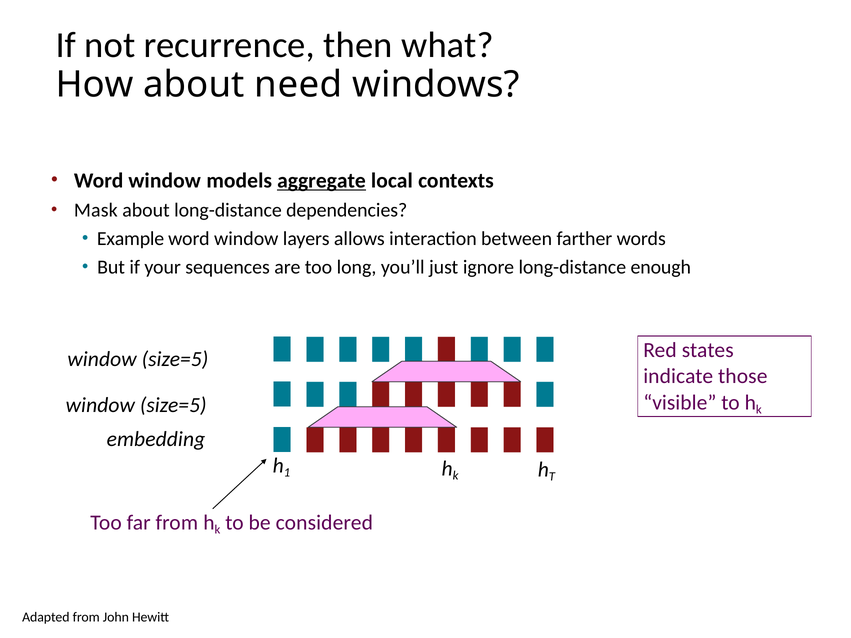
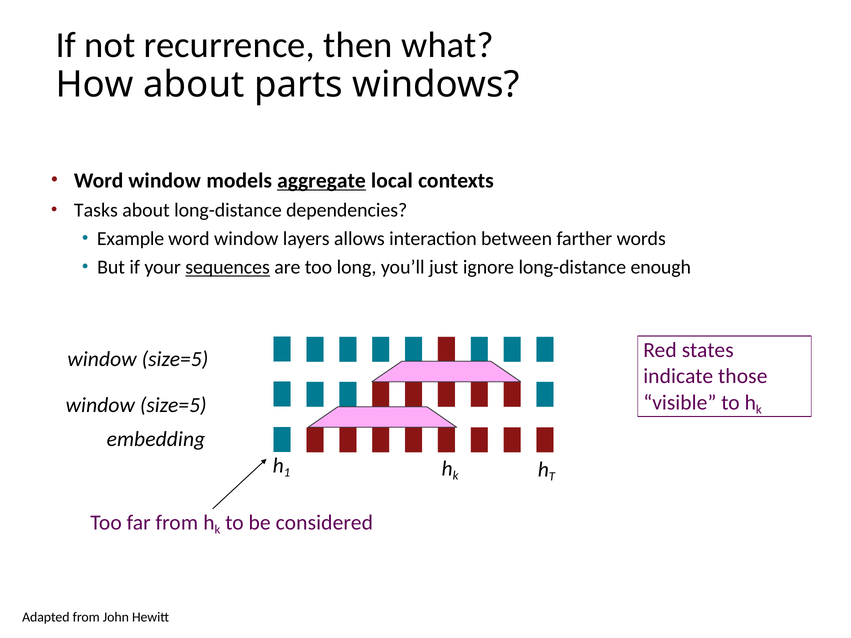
need: need -> parts (299, 85)
Mask: Mask -> Tasks (96, 210)
sequences underline: none -> present (228, 267)
